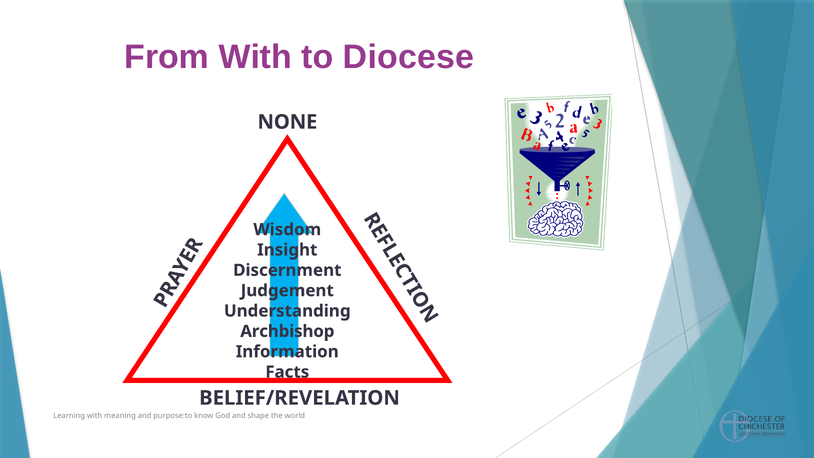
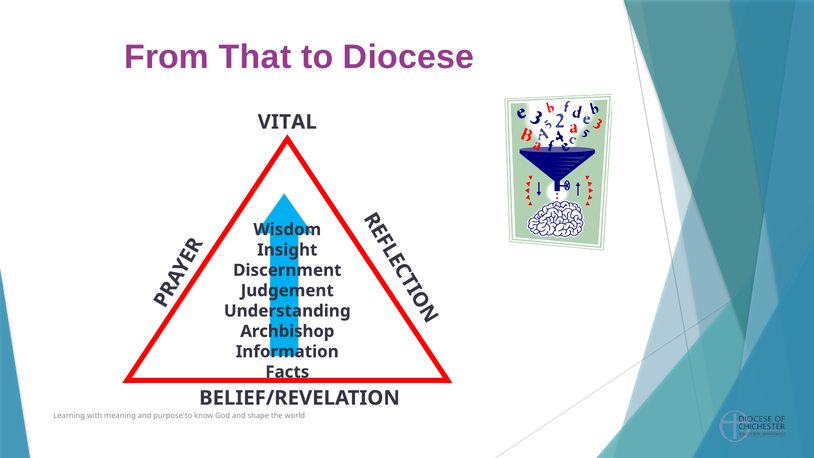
From With: With -> That (255, 57)
NONE: NONE -> VITAL (287, 122)
